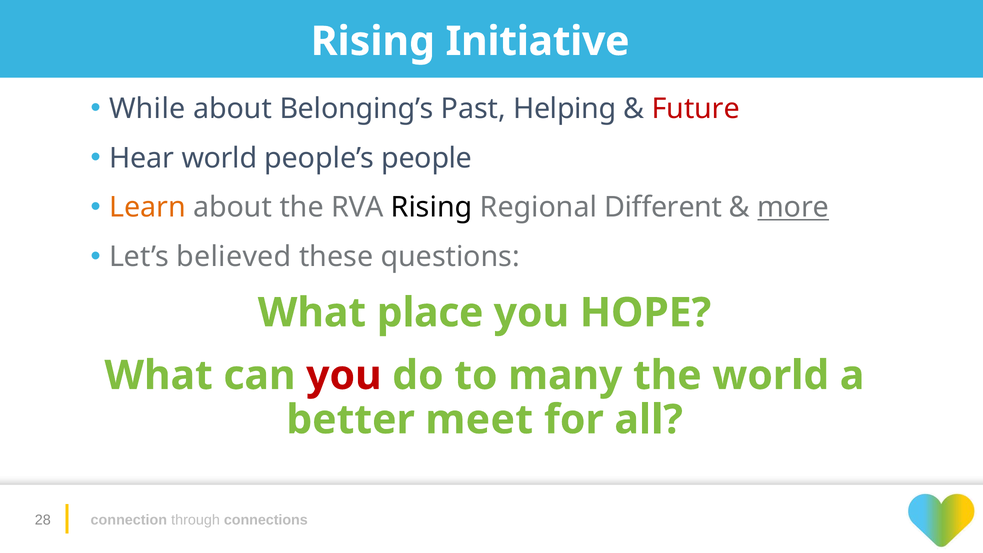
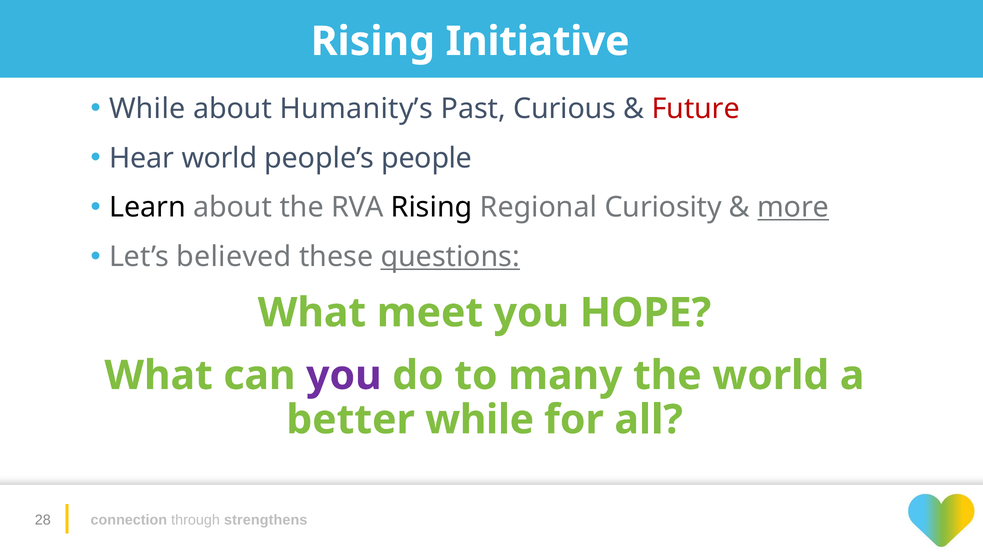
Belonging’s: Belonging’s -> Humanity’s (356, 109)
Helping: Helping -> Curious (565, 109)
Learn colour: orange -> black (147, 207)
Different: Different -> Curiosity (663, 207)
questions underline: none -> present (450, 257)
place: place -> meet (430, 313)
you colour: red -> purple (344, 375)
better meet: meet -> while (480, 420)
connections: connections -> strengthens (266, 520)
